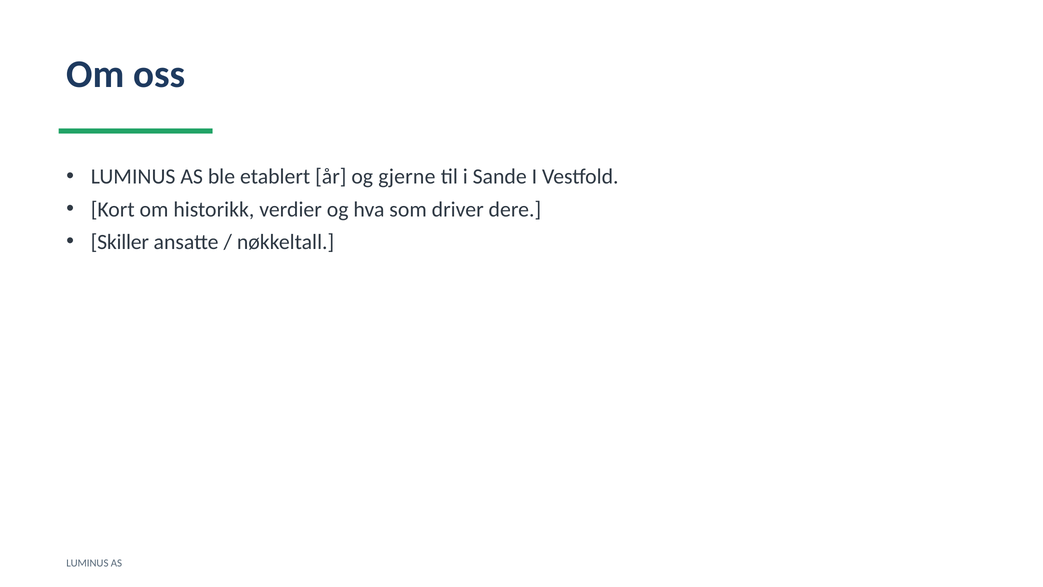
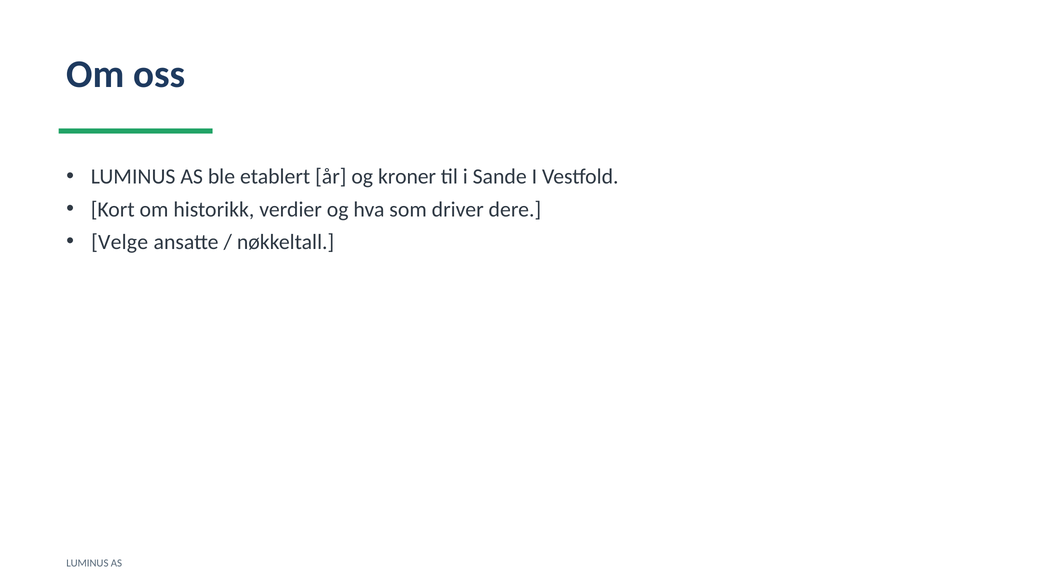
gjerne: gjerne -> kroner (407, 177)
Skiller: Skiller -> Velge (120, 242)
